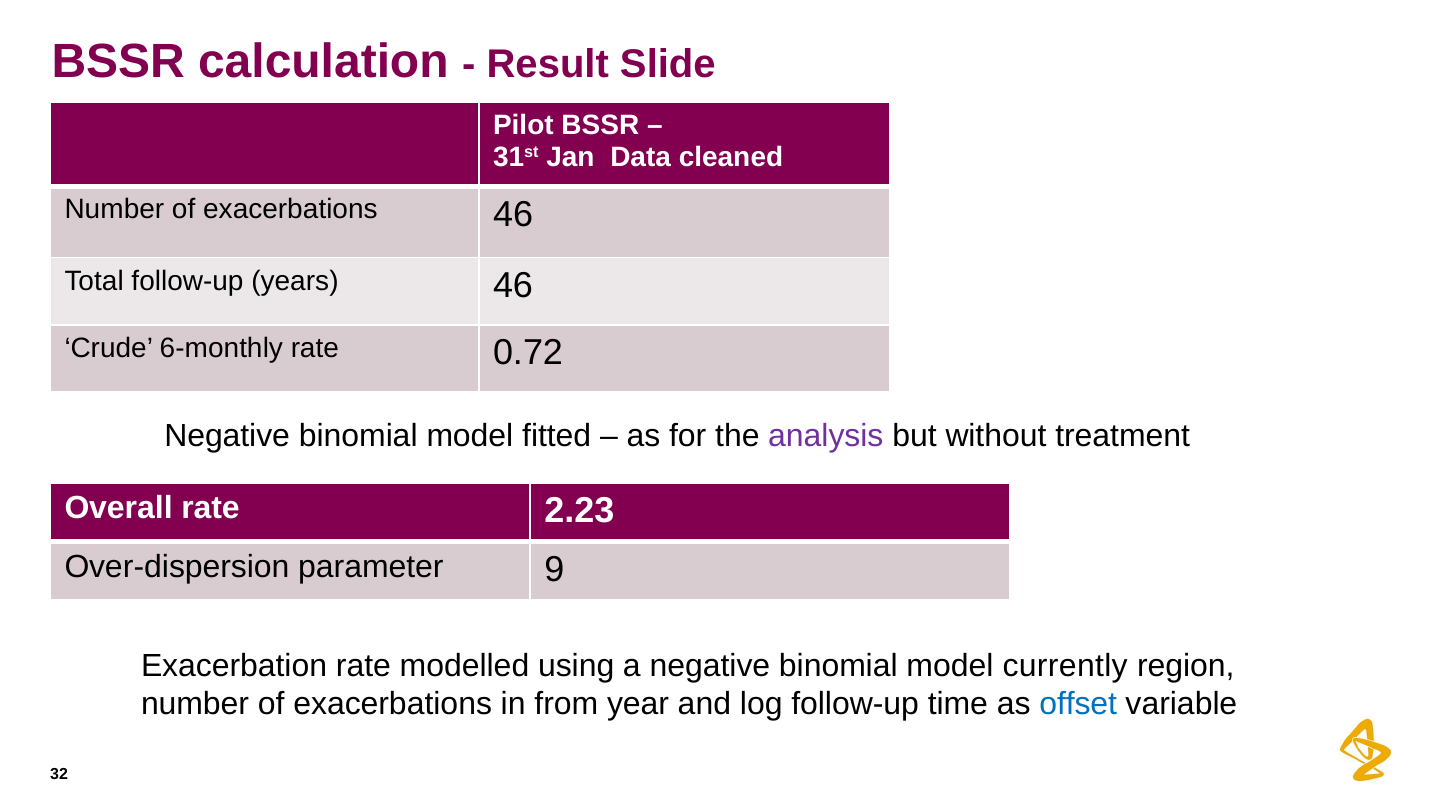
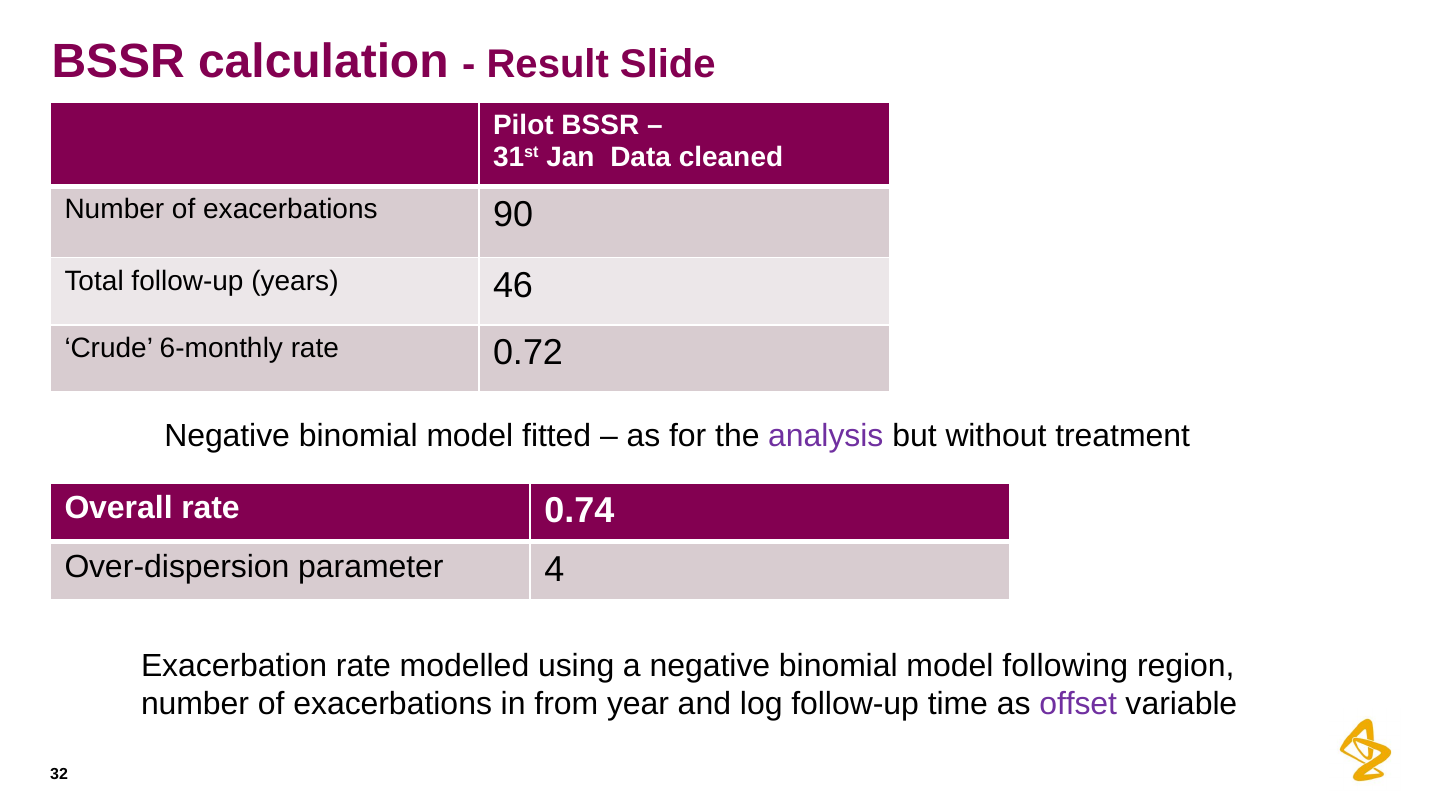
exacerbations 46: 46 -> 90 (513, 214)
2.23: 2.23 -> 0.74 (579, 511)
9: 9 -> 4 (554, 569)
currently: currently -> following (1065, 666)
offset colour: blue -> purple (1078, 704)
